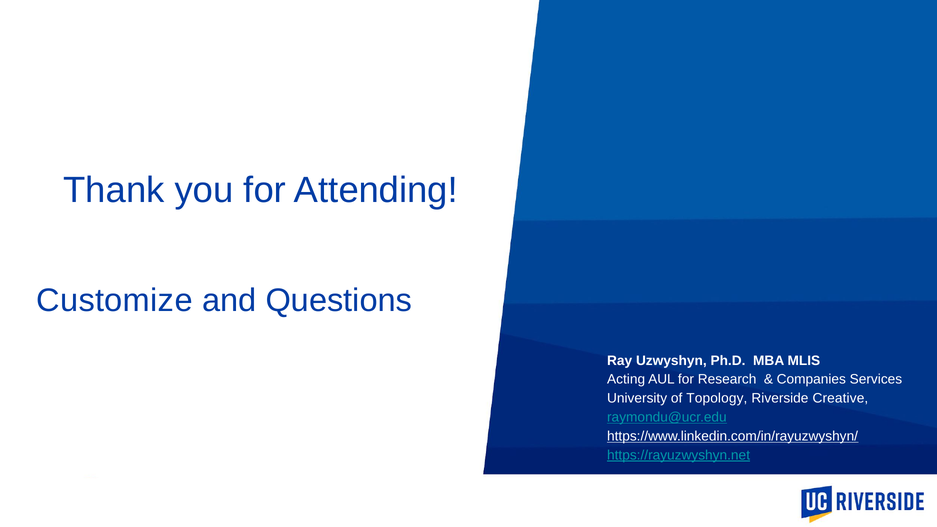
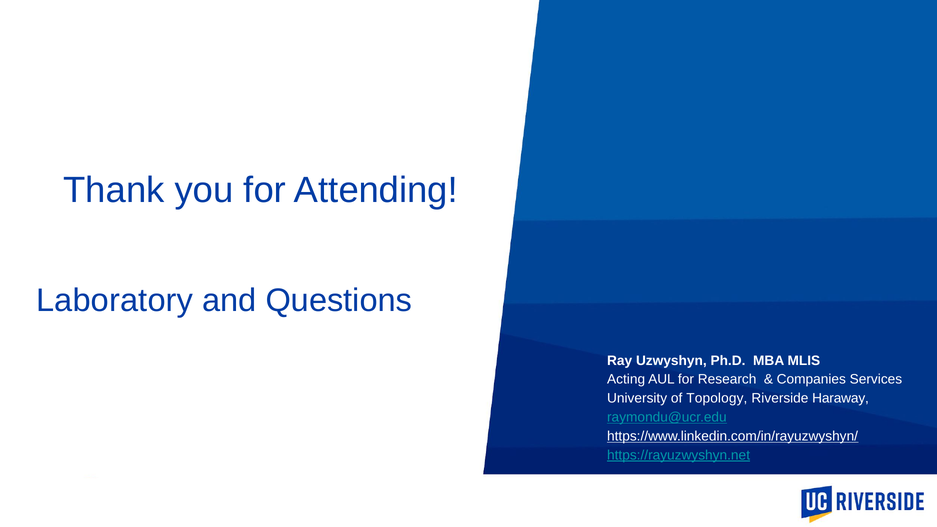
Customize: Customize -> Laboratory (115, 301)
Creative: Creative -> Haraway (841, 398)
